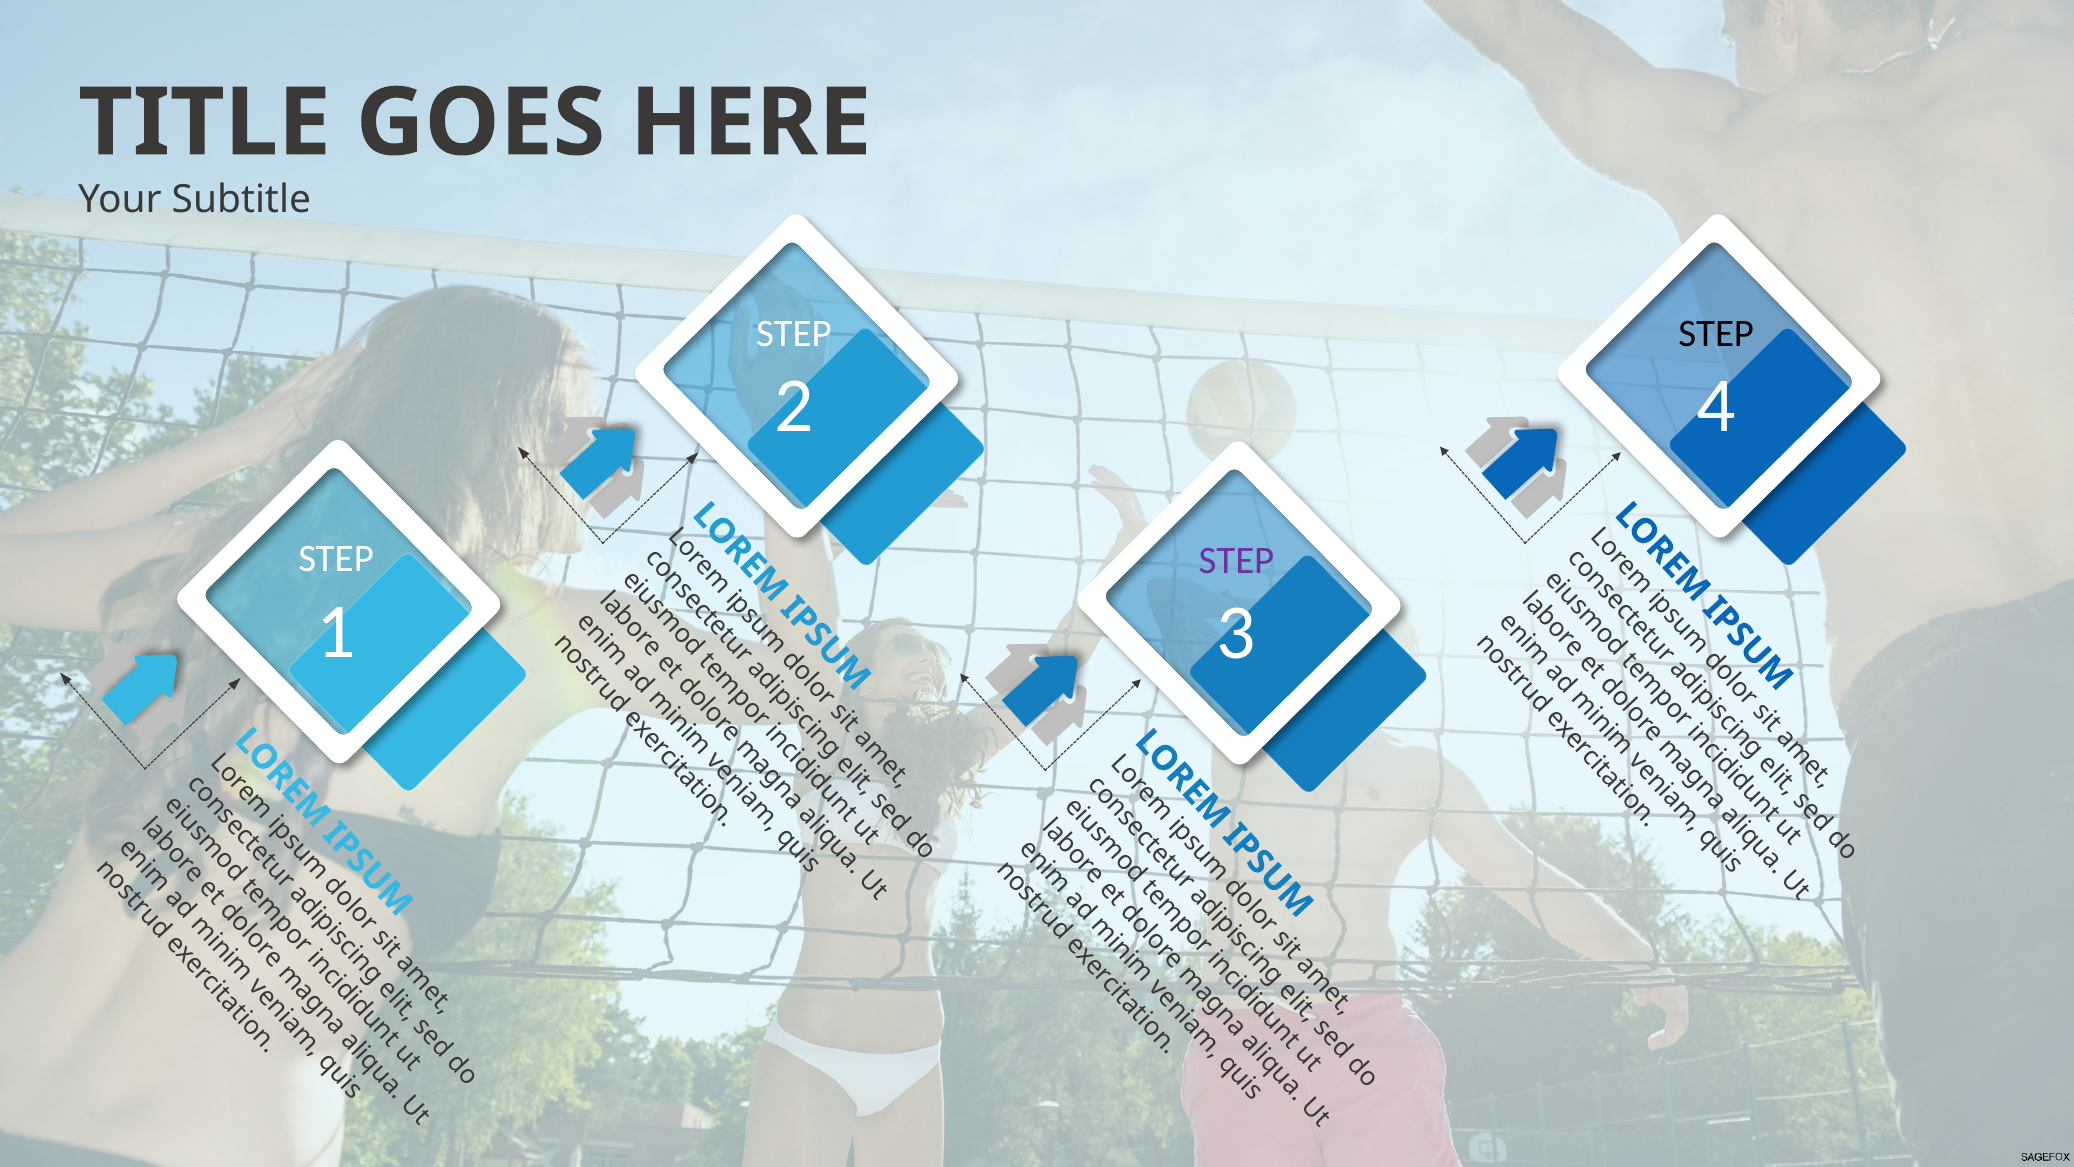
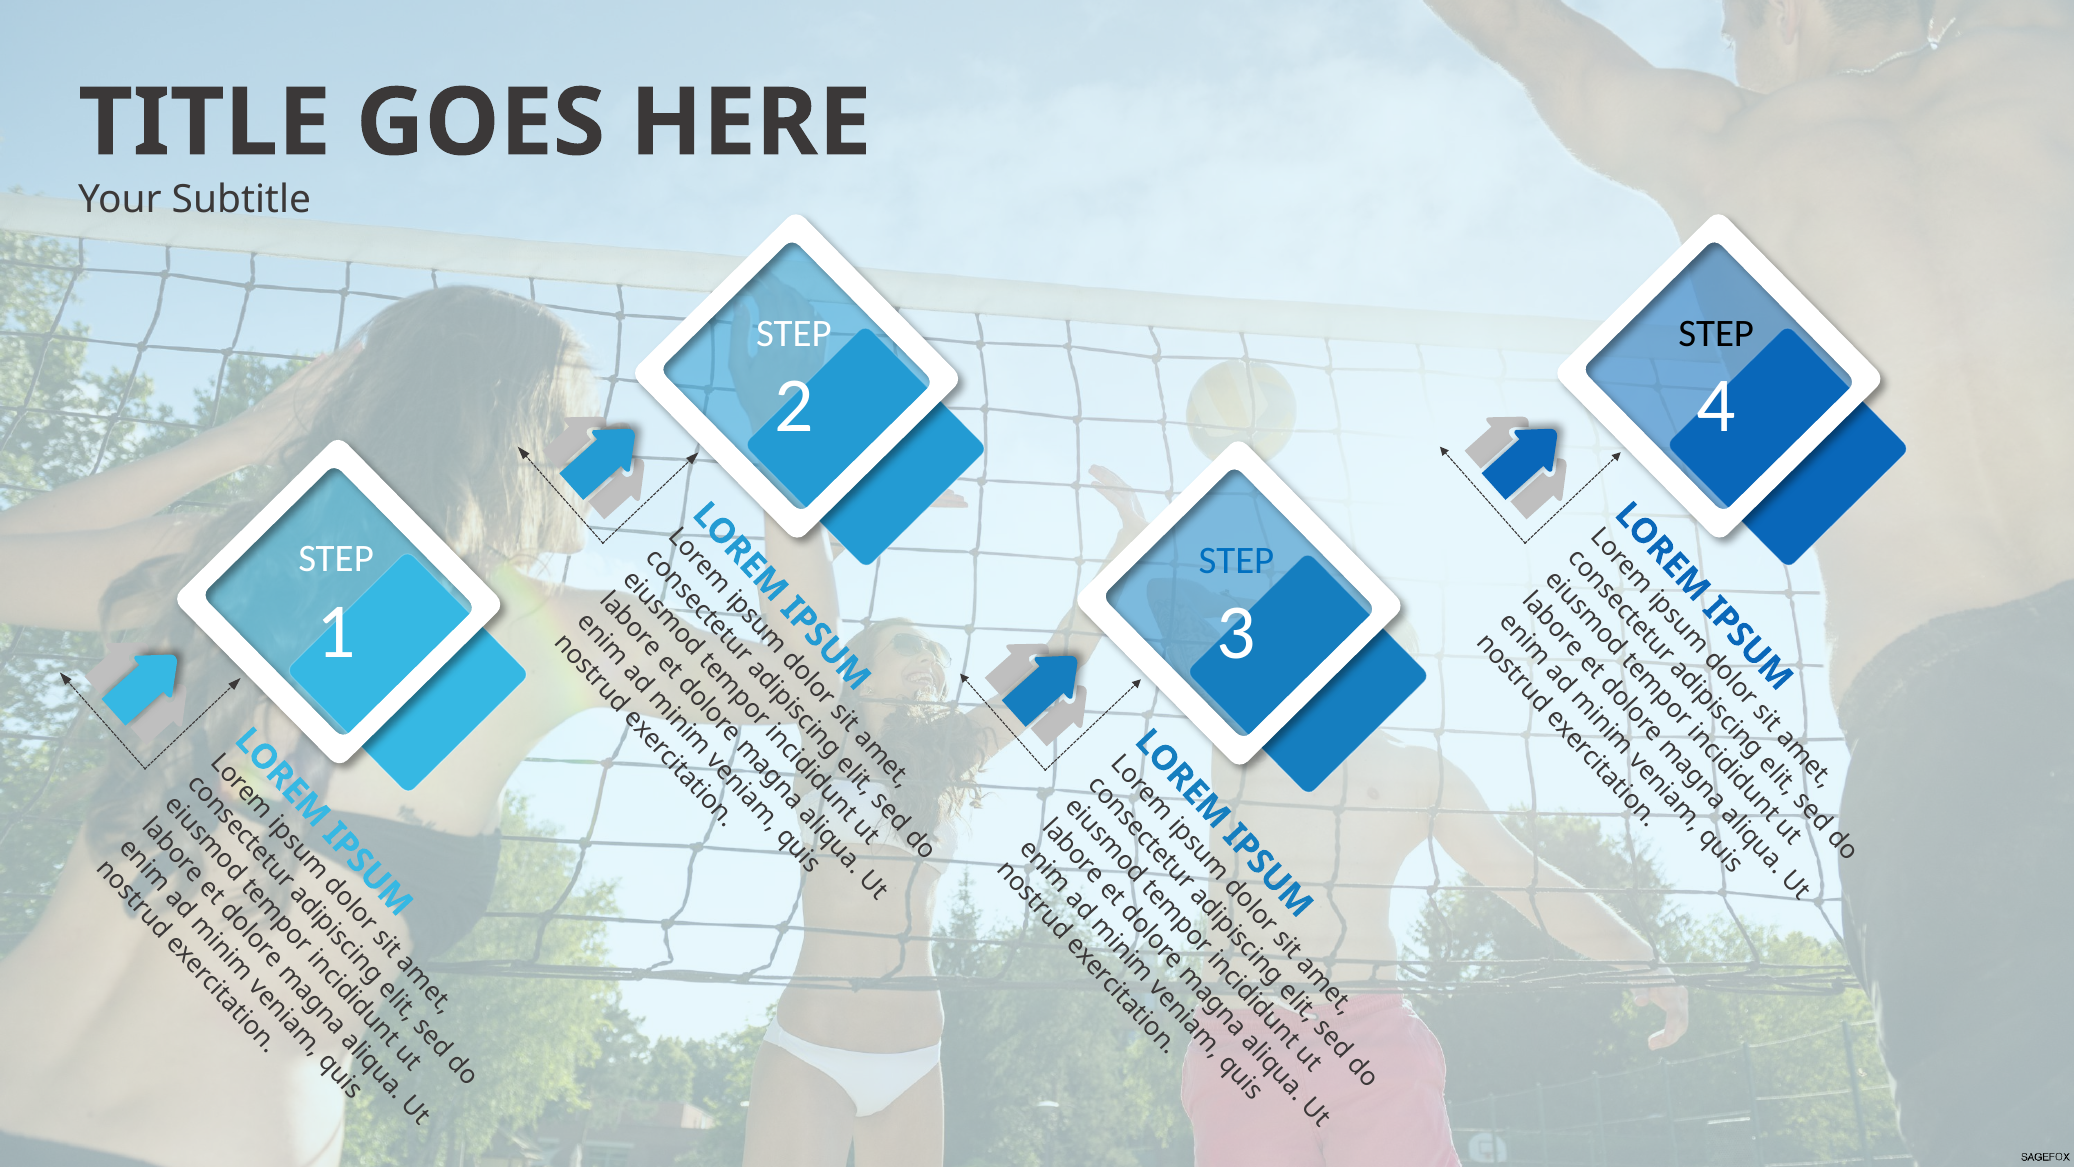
STEP colour: purple -> blue (1236, 560)
